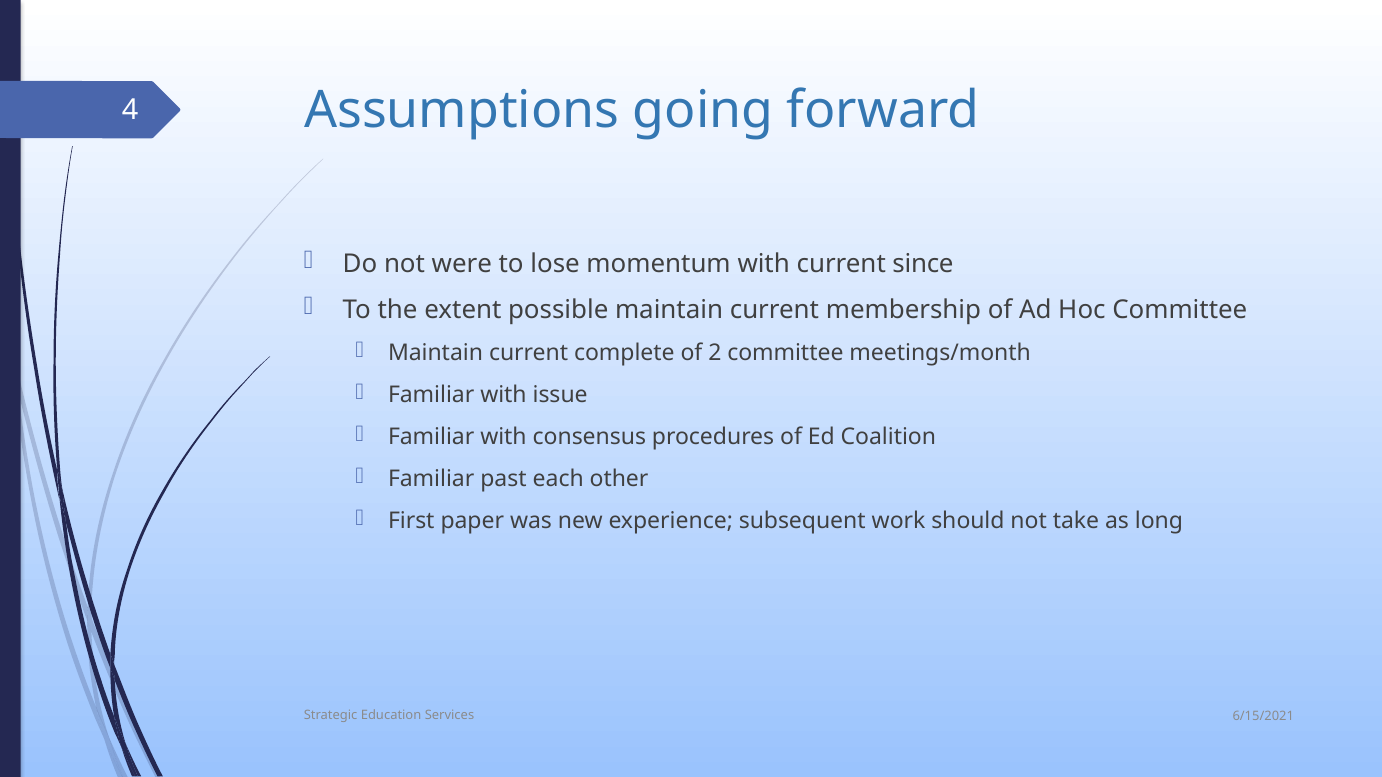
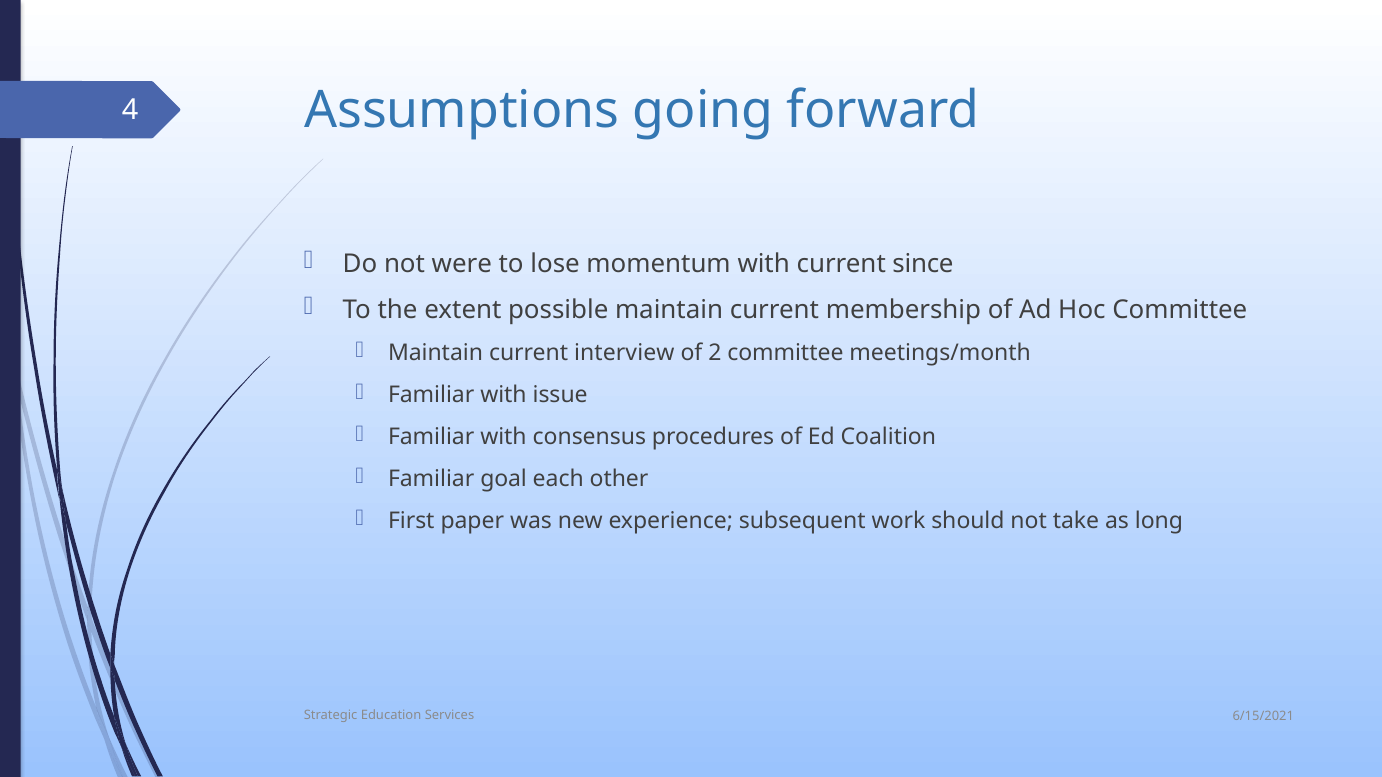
complete: complete -> interview (624, 353)
past: past -> goal (504, 480)
